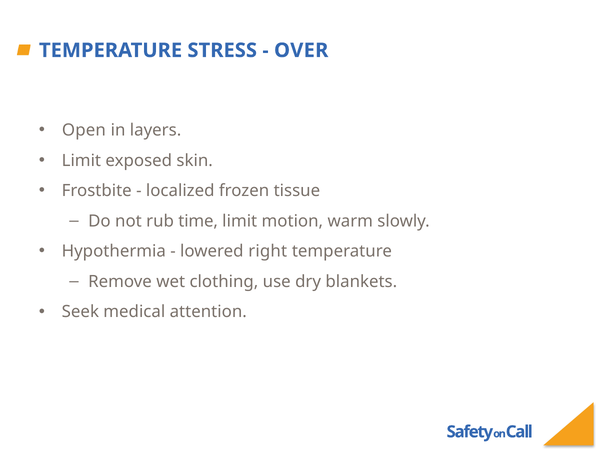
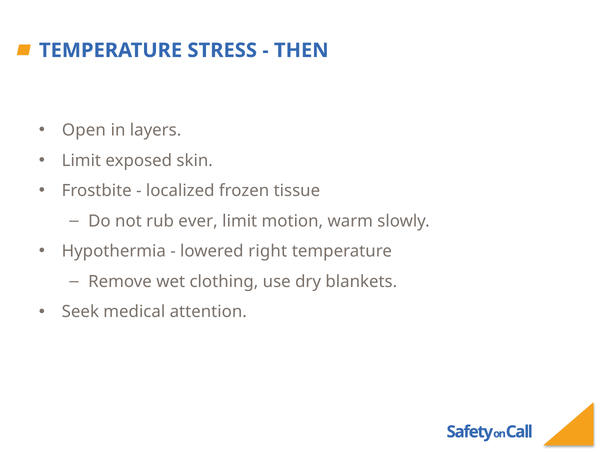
OVER: OVER -> THEN (301, 50)
time: time -> ever (198, 221)
